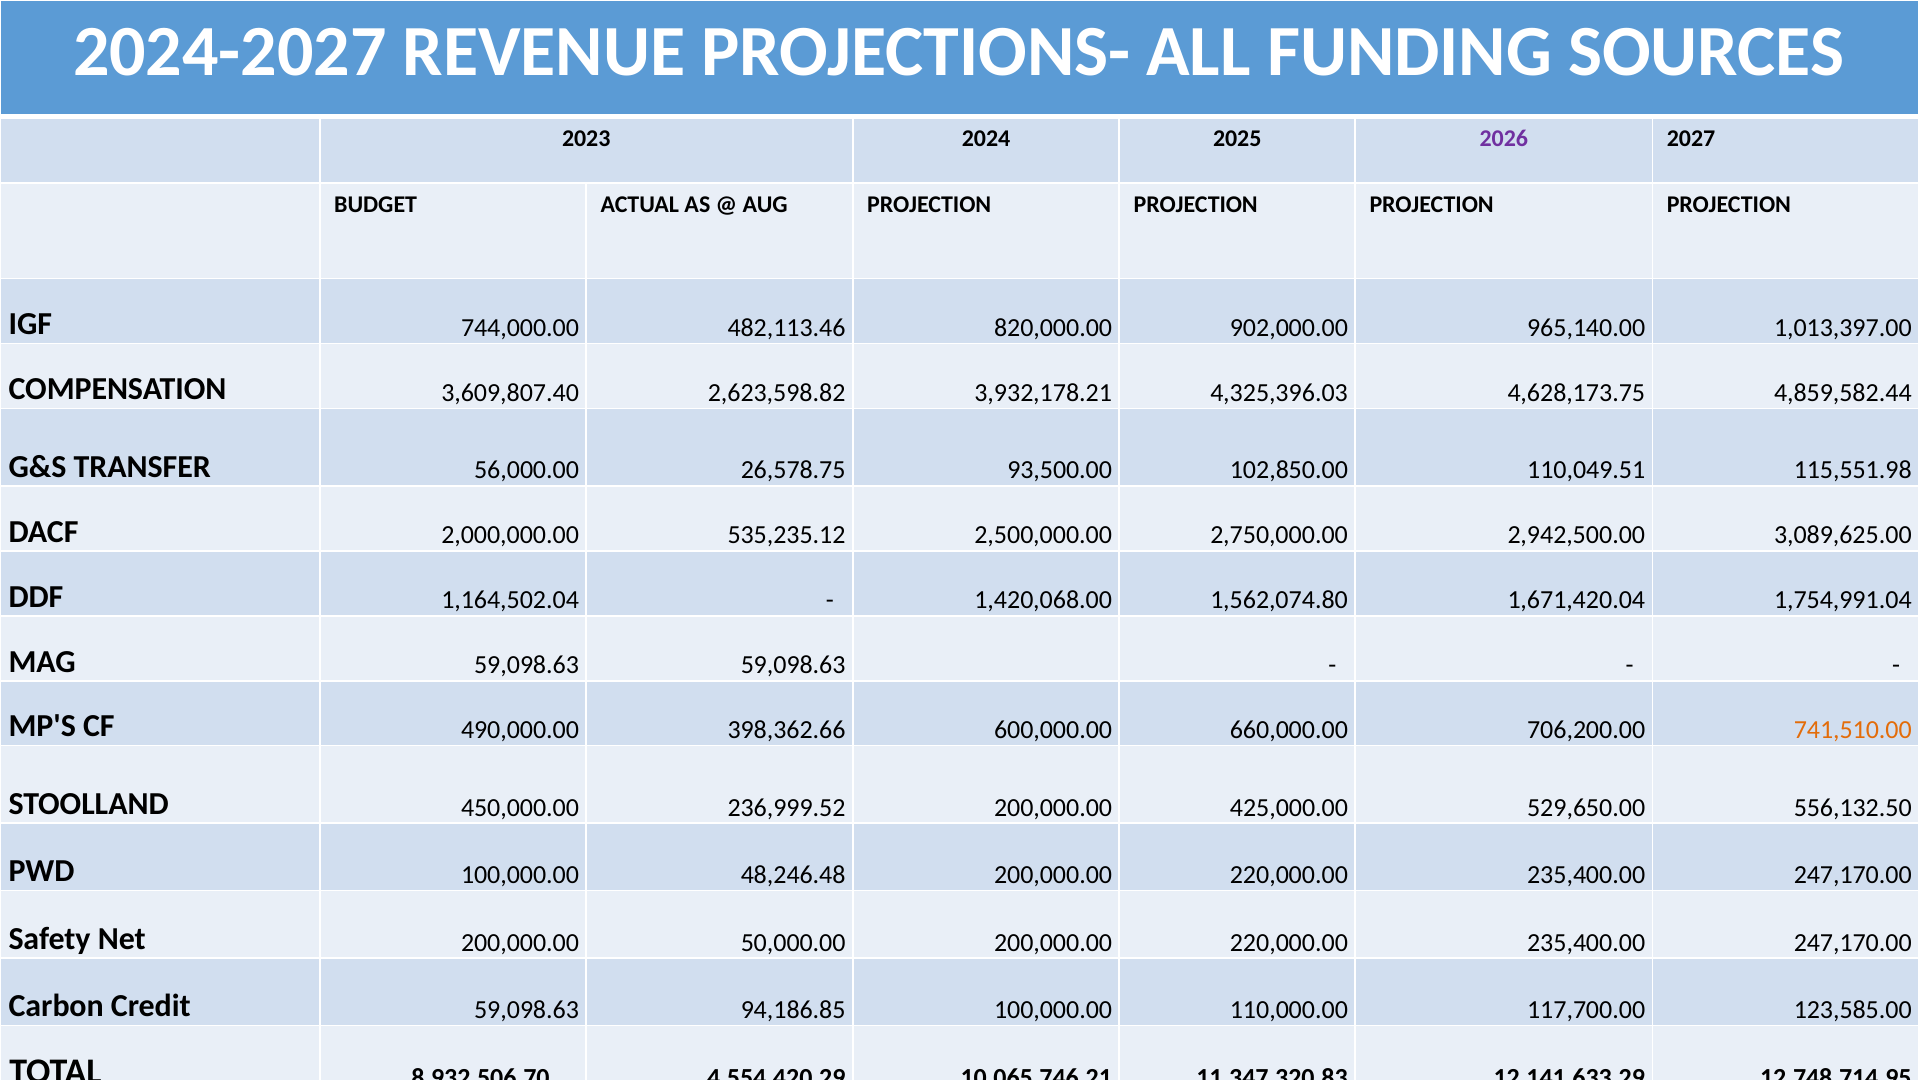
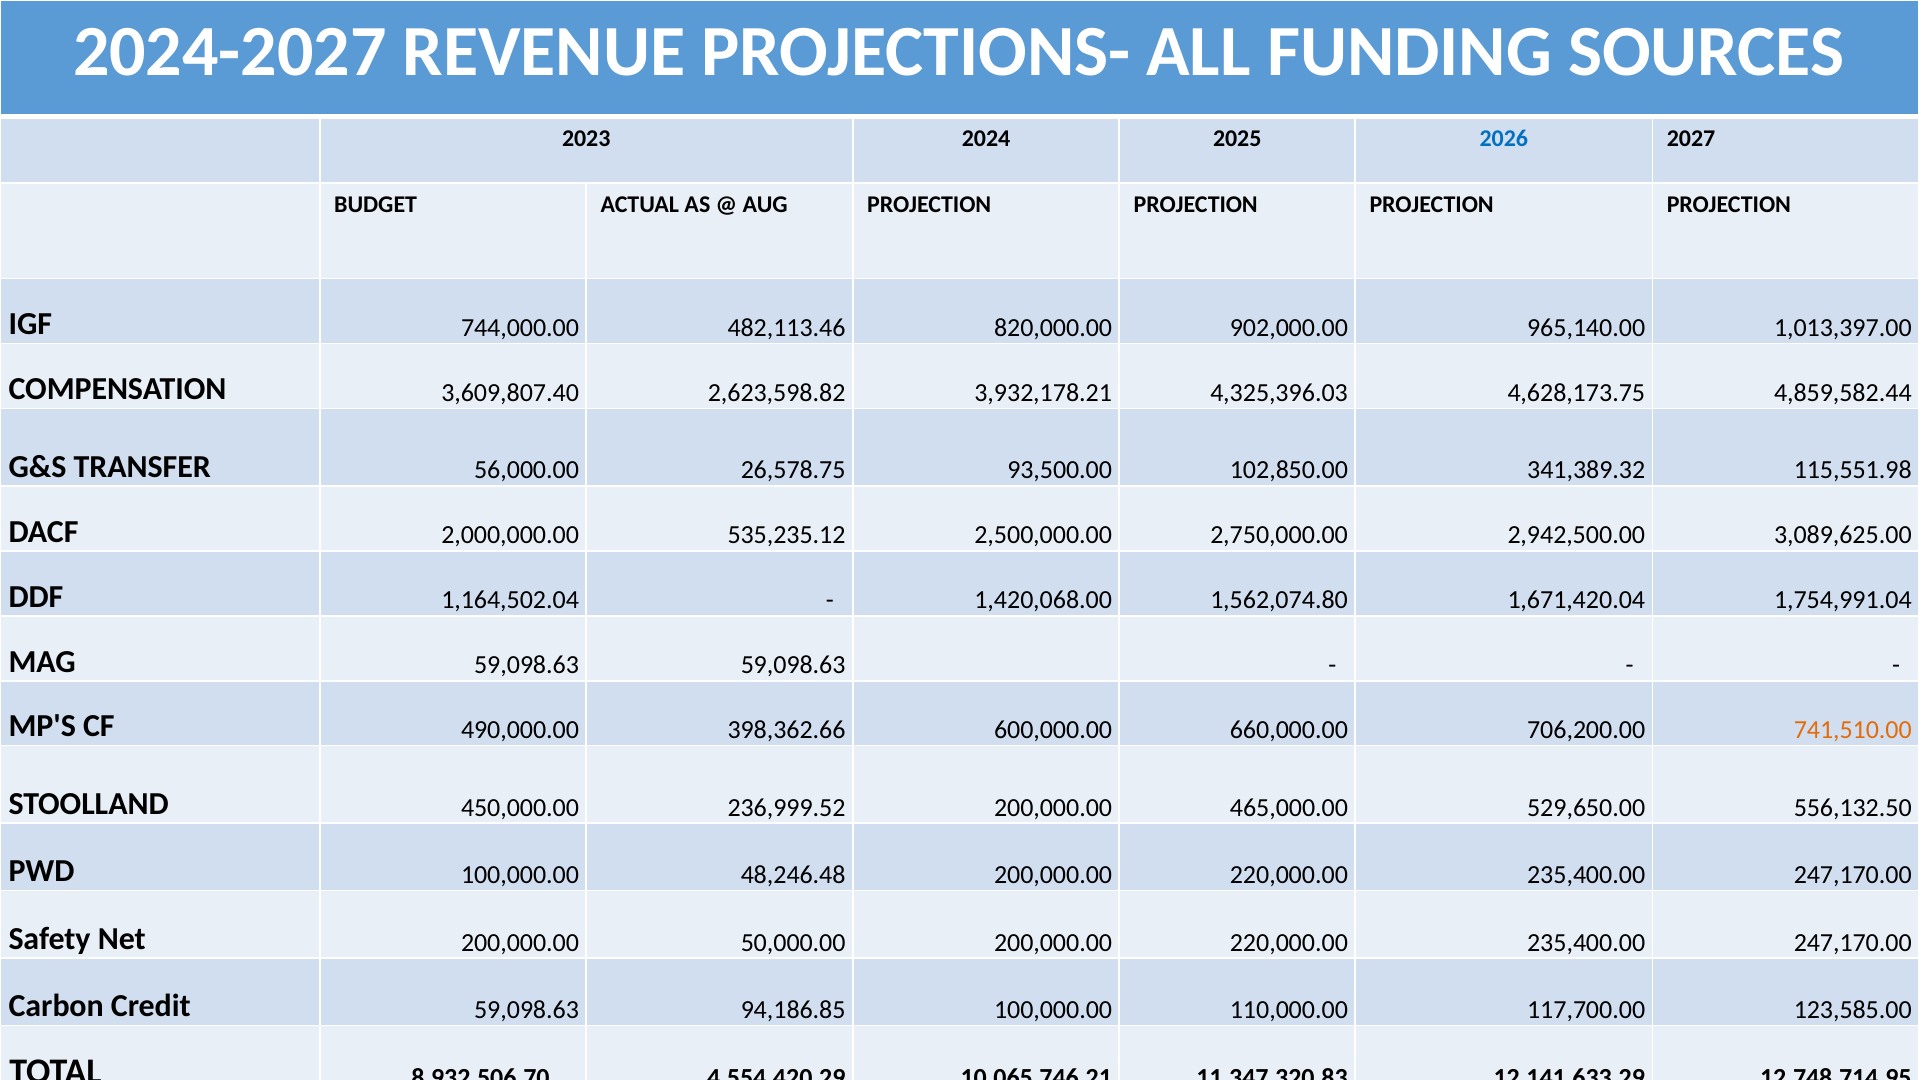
2026 colour: purple -> blue (1504, 139)
110,049.51: 110,049.51 -> 341,389.32 (1586, 470)
425,000.00: 425,000.00 -> 465,000.00 (1289, 807)
